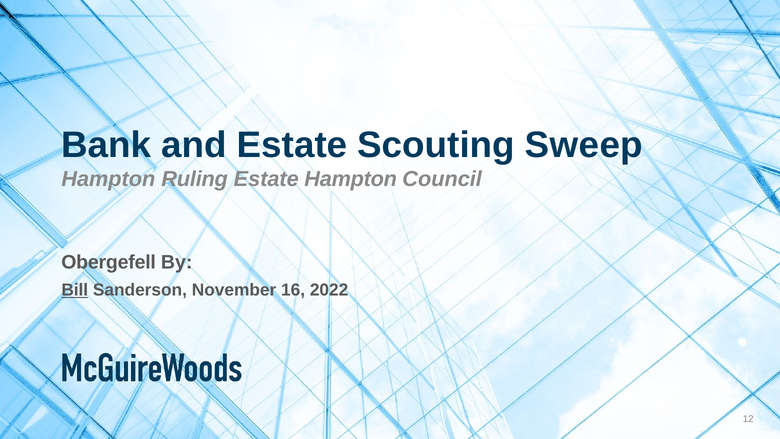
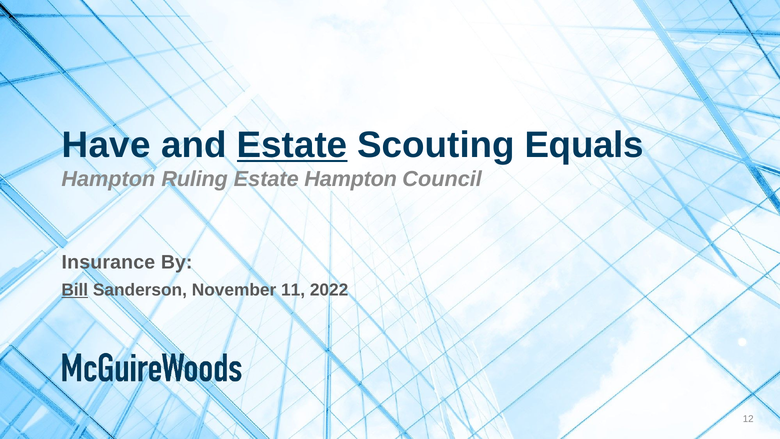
Bank: Bank -> Have (106, 145)
Estate underline: none -> present (292, 145)
Sweep: Sweep -> Equals (584, 145)
Obergefell: Obergefell -> Insurance (108, 262)
16: 16 -> 11 (293, 290)
